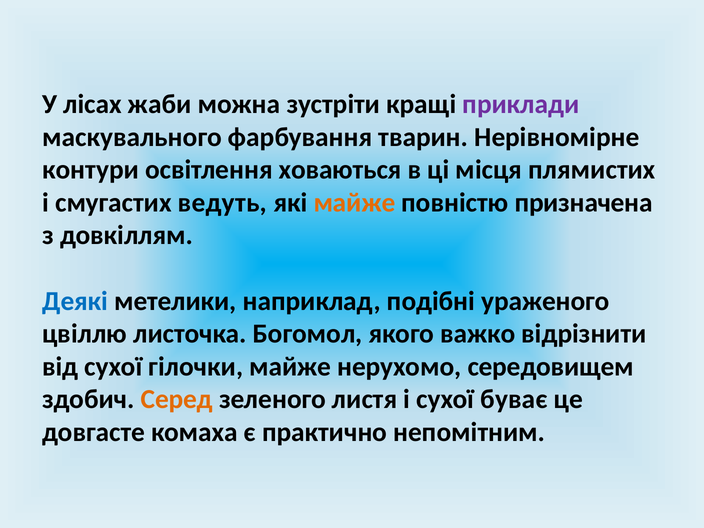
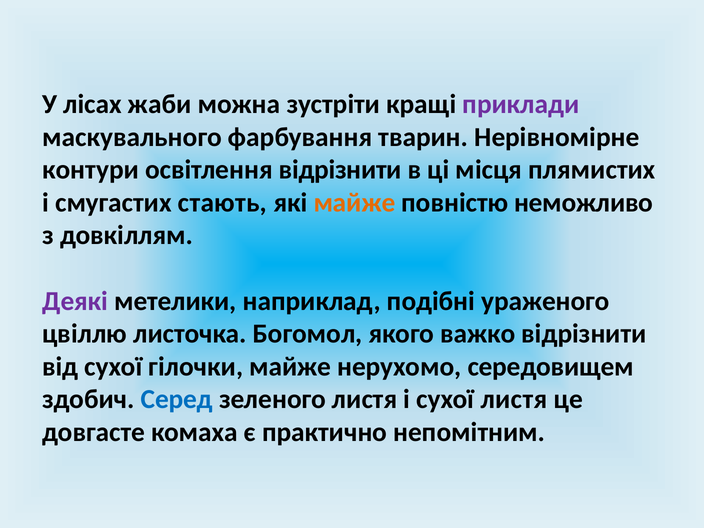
освітлення ховаються: ховаються -> відрізнити (340, 170)
ведуть: ведуть -> стають (222, 203)
призначена: призначена -> неможливо (584, 203)
Деякі colour: blue -> purple (75, 301)
Серед colour: orange -> blue (177, 399)
сухої буває: буває -> листя (514, 399)
